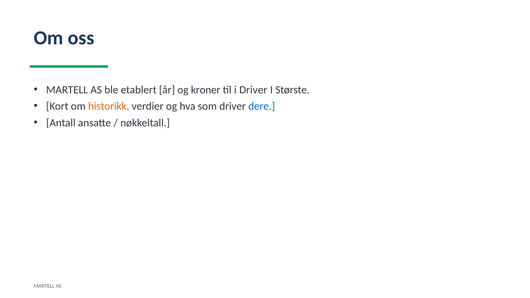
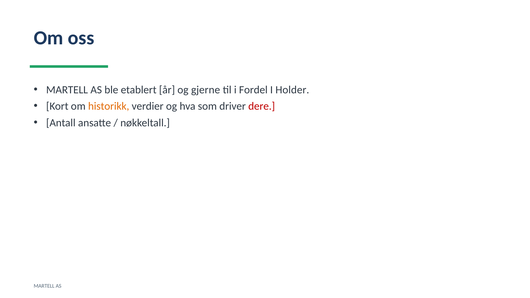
kroner: kroner -> gjerne (206, 90)
i Driver: Driver -> Fordel (253, 90)
Største: Største -> Holder (292, 90)
dere colour: blue -> red (262, 106)
